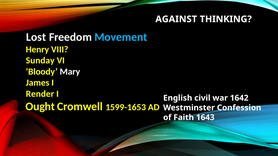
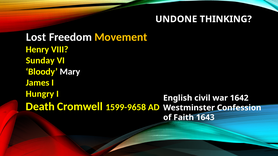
AGAINST: AGAINST -> UNDONE (176, 19)
Movement colour: light blue -> yellow (121, 37)
Render: Render -> Hungry (40, 94)
Ought: Ought -> Death (40, 107)
1599-1653: 1599-1653 -> 1599-9658 (126, 107)
